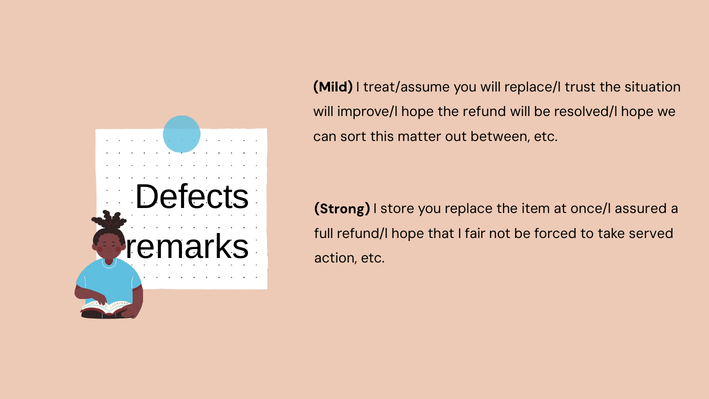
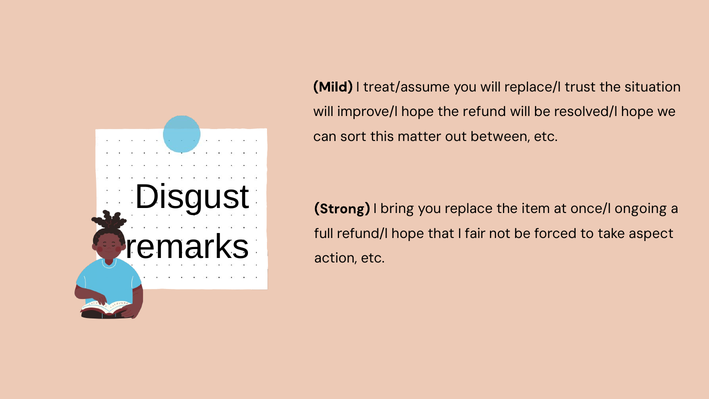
Defects: Defects -> Disgust (192, 197)
store: store -> bring (397, 209)
assured: assured -> ongoing (641, 209)
served: served -> aspect (651, 233)
